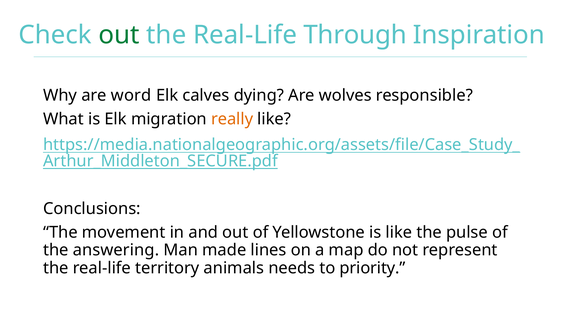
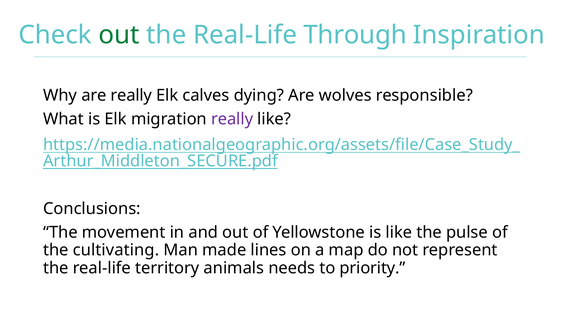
are word: word -> really (131, 96)
really colour: orange -> purple (232, 119)
answering: answering -> cultivating (116, 250)
